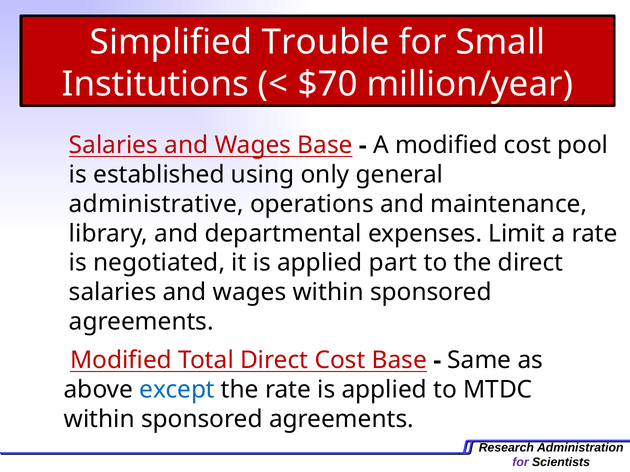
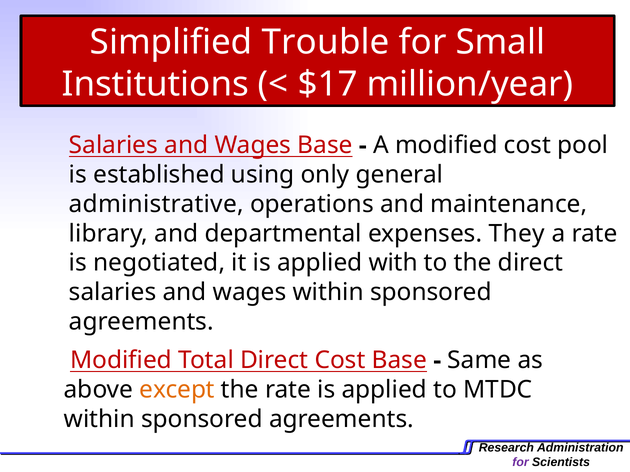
$70: $70 -> $17 (328, 84)
Limit: Limit -> They (517, 234)
part: part -> with (393, 263)
except colour: blue -> orange (177, 390)
